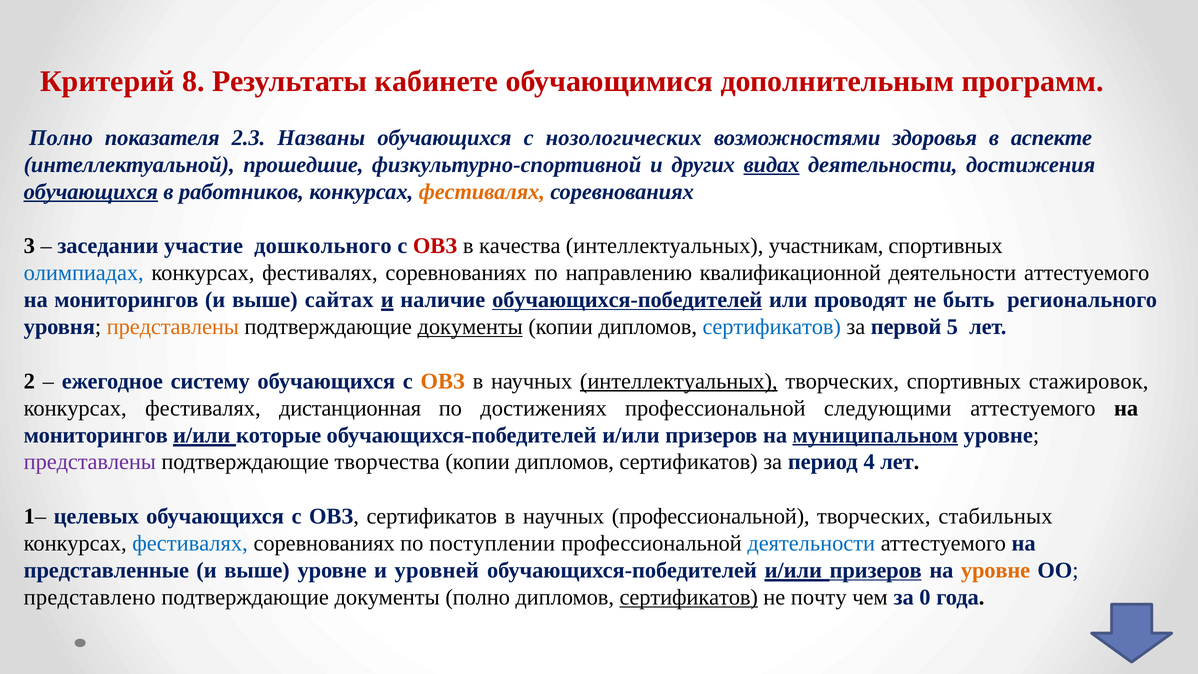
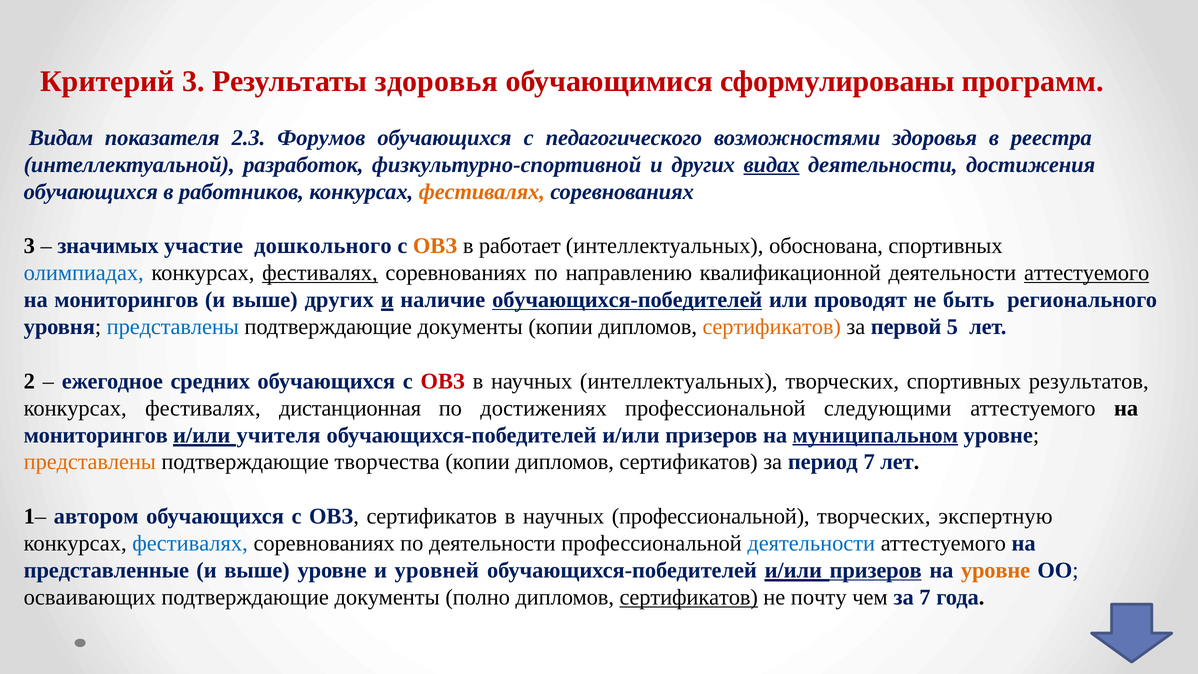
Критерий 8: 8 -> 3 (193, 82)
Результаты кабинете: кабинете -> здоровья (436, 82)
дополнительным: дополнительным -> сформулированы (837, 82)
Полно: Полно -> Видам (61, 138)
Названы: Названы -> Форумов (321, 138)
нозологических: нозологических -> педагогического (624, 138)
аспекте: аспекте -> реестра (1051, 138)
прошедшие: прошедшие -> разработок (303, 165)
обучающихся underline: present -> none (91, 192)
заседании: заседании -> значимых (108, 246)
ОВЗ colour: red -> orange (435, 246)
качества: качества -> работает (520, 246)
участникам: участникам -> обоснована (826, 246)
фестивалях underline: none -> present (320, 273)
аттестуемого underline: none -> present (1087, 273)
выше сайтах: сайтах -> других (339, 300)
представлены colour: orange -> blue (173, 327)
документы underline: present -> none (470, 327)
сертификатов colour: blue -> orange (772, 327)
систему: систему -> средних (210, 381)
ОВЗ colour: orange -> red (443, 381)
интеллектуальных underline: present -> none (679, 381)
стажировок: стажировок -> результатов (1089, 381)
которые: которые -> учителя (278, 435)
представлены colour: purple -> orange (90, 462)
период 4: 4 -> 7 (869, 462)
целевых: целевых -> автором (96, 516)
стабильных: стабильных -> экспертную (995, 516)
по поступлении: поступлении -> деятельности (492, 543)
представлено: представлено -> осваивающих (90, 597)
за 0: 0 -> 7 (925, 597)
